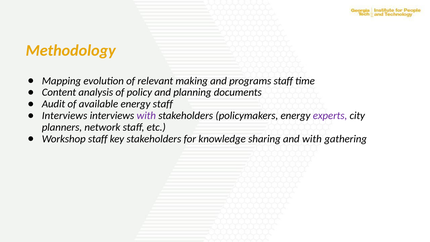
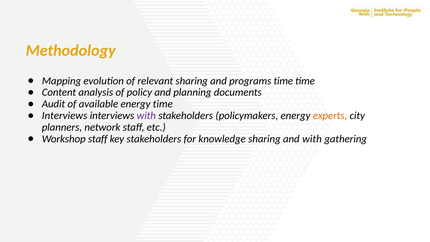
relevant making: making -> sharing (192, 81)
programs staff: staff -> time (283, 81)
energy staff: staff -> time (163, 104)
experts colour: purple -> orange (330, 116)
